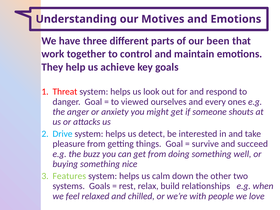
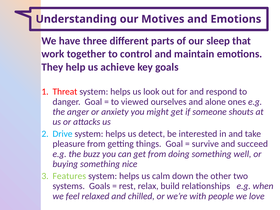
been: been -> sleep (218, 41)
every: every -> alone (215, 102)
